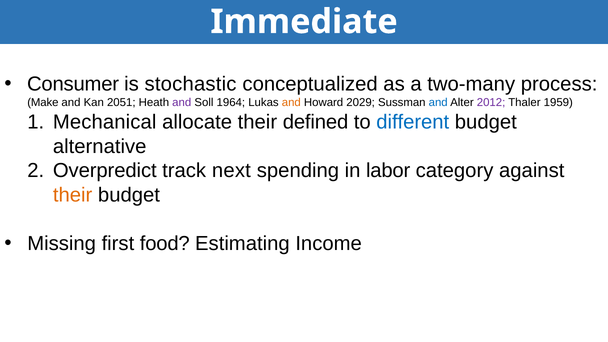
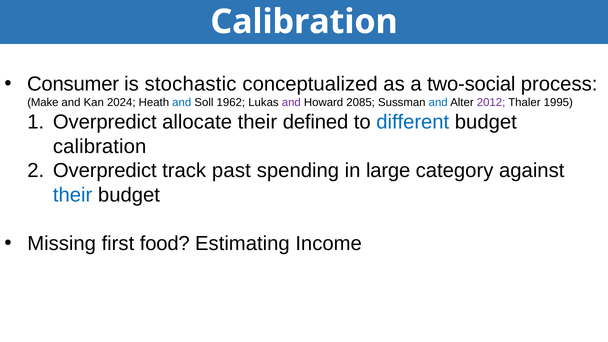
Immediate: Immediate -> Calibration (304, 22)
two-many: two-many -> two-social (471, 84)
2051: 2051 -> 2024 (121, 103)
and colour: purple -> blue (182, 103)
1964: 1964 -> 1962 (231, 103)
and colour: orange -> purple (291, 103)
2029: 2029 -> 2085 (361, 103)
1959: 1959 -> 1995 (558, 103)
Mechanical: Mechanical -> Overpredict (105, 122)
alternative: alternative -> calibration (100, 146)
next: next -> past (231, 171)
labor: labor -> large (388, 171)
their colour: orange -> blue (73, 195)
